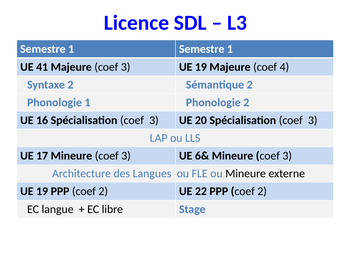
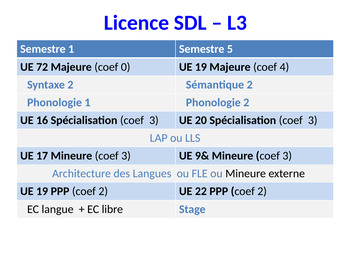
1 Semestre 1: 1 -> 5 (230, 49)
41: 41 -> 72 (42, 67)
Majeure coef 3: 3 -> 0 (126, 67)
6&: 6& -> 9& (202, 156)
